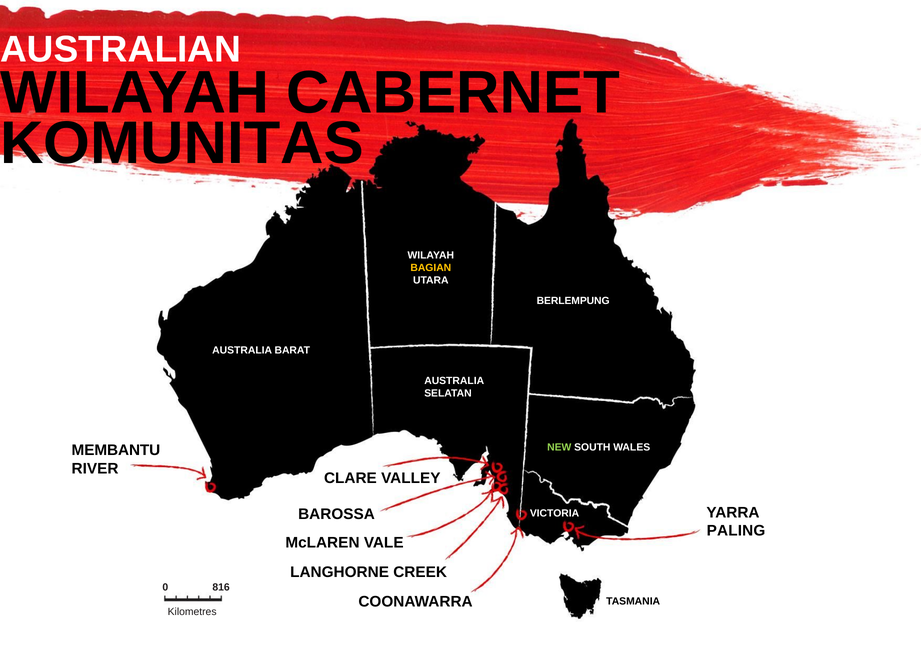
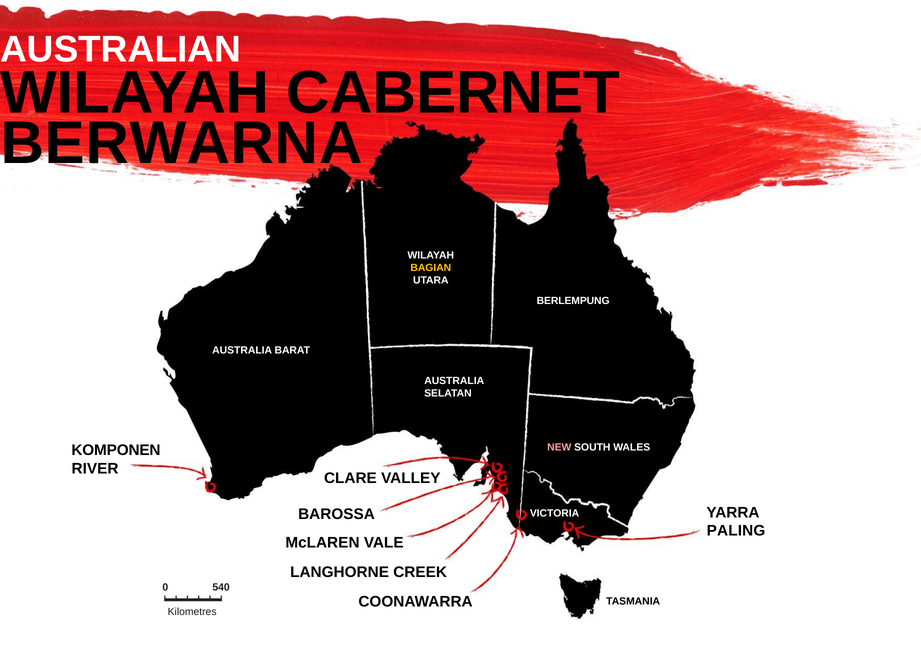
KOMUNITAS: KOMUNITAS -> BERWARNA (182, 143)
NEW colour: light green -> pink (559, 447)
MEMBANTU: MEMBANTU -> KOMPONEN (116, 450)
816: 816 -> 540 (221, 587)
